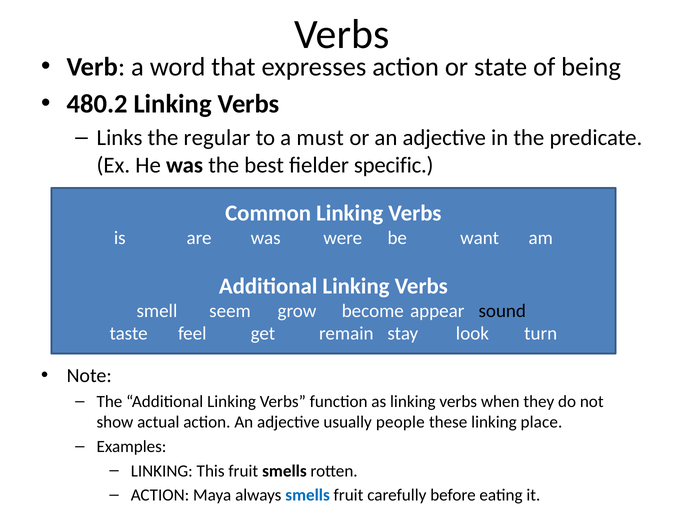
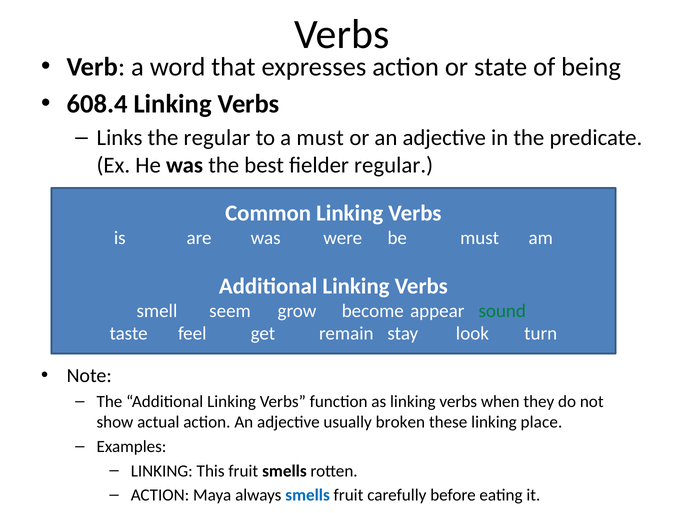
480.2: 480.2 -> 608.4 (97, 104)
fielder specific: specific -> regular (394, 165)
be want: want -> must (480, 238)
sound colour: black -> green (502, 311)
people: people -> broken (400, 422)
